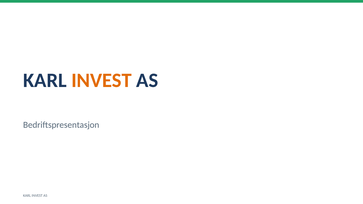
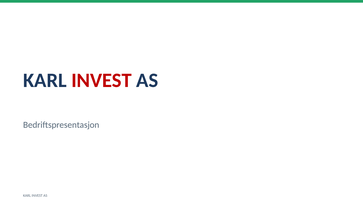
INVEST colour: orange -> red (101, 81)
